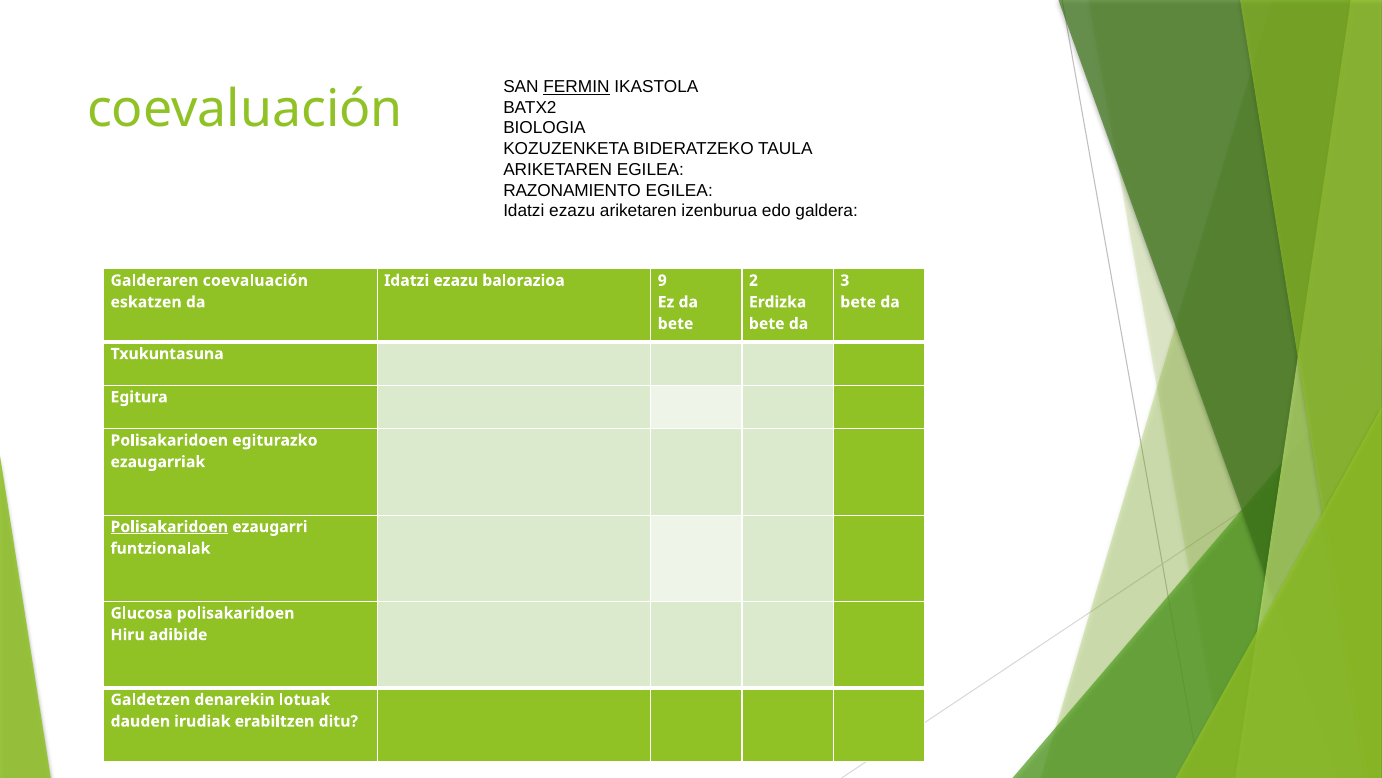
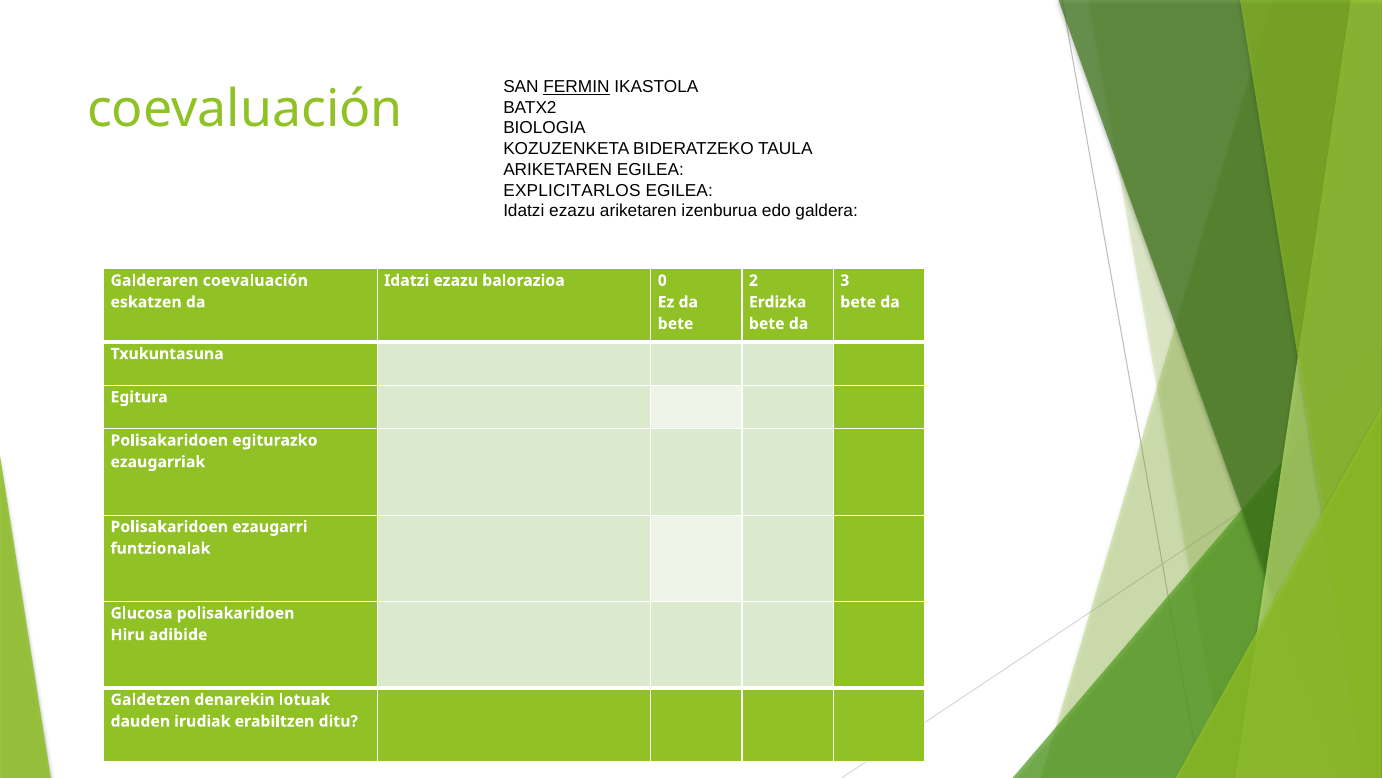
RAZONAMIENTO: RAZONAMIENTO -> EXPLICITARLOS (572, 190)
9: 9 -> 0 (662, 280)
Polisakaridoen underline: present -> none (169, 526)
